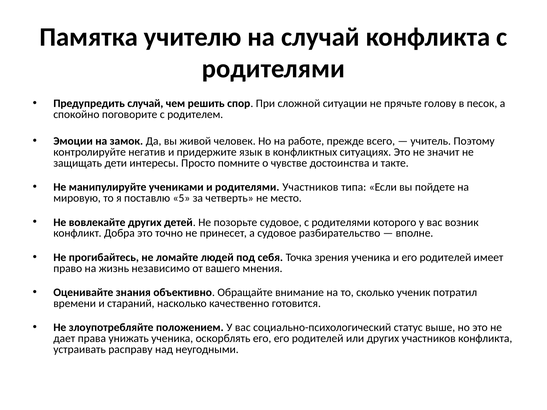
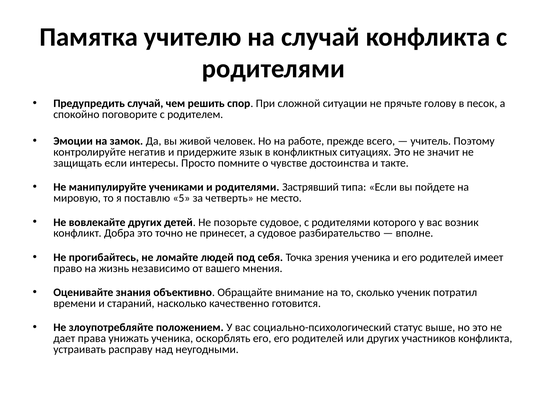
защищать дети: дети -> если (116, 163)
родителями Участников: Участников -> Застрявший (310, 187)
